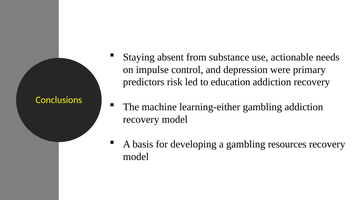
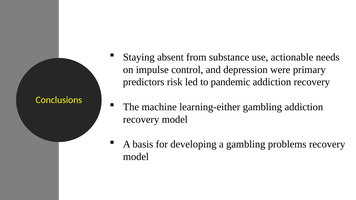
education: education -> pandemic (231, 82)
resources: resources -> problems (287, 144)
